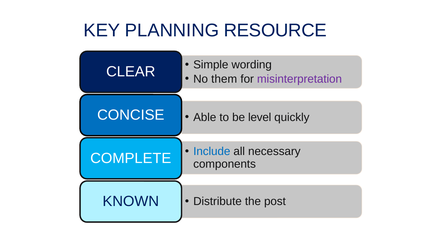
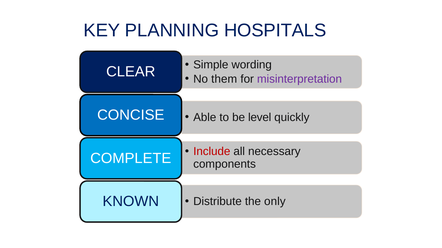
RESOURCE: RESOURCE -> HOSPITALS (275, 31)
Include colour: blue -> red (212, 152)
post: post -> only (275, 202)
